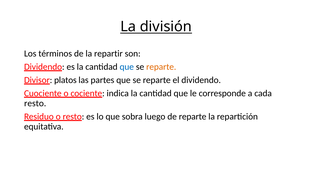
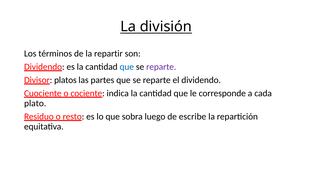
reparte colour: orange -> purple (161, 67)
resto: resto -> plato (35, 103)
de reparte: reparte -> escribe (193, 116)
